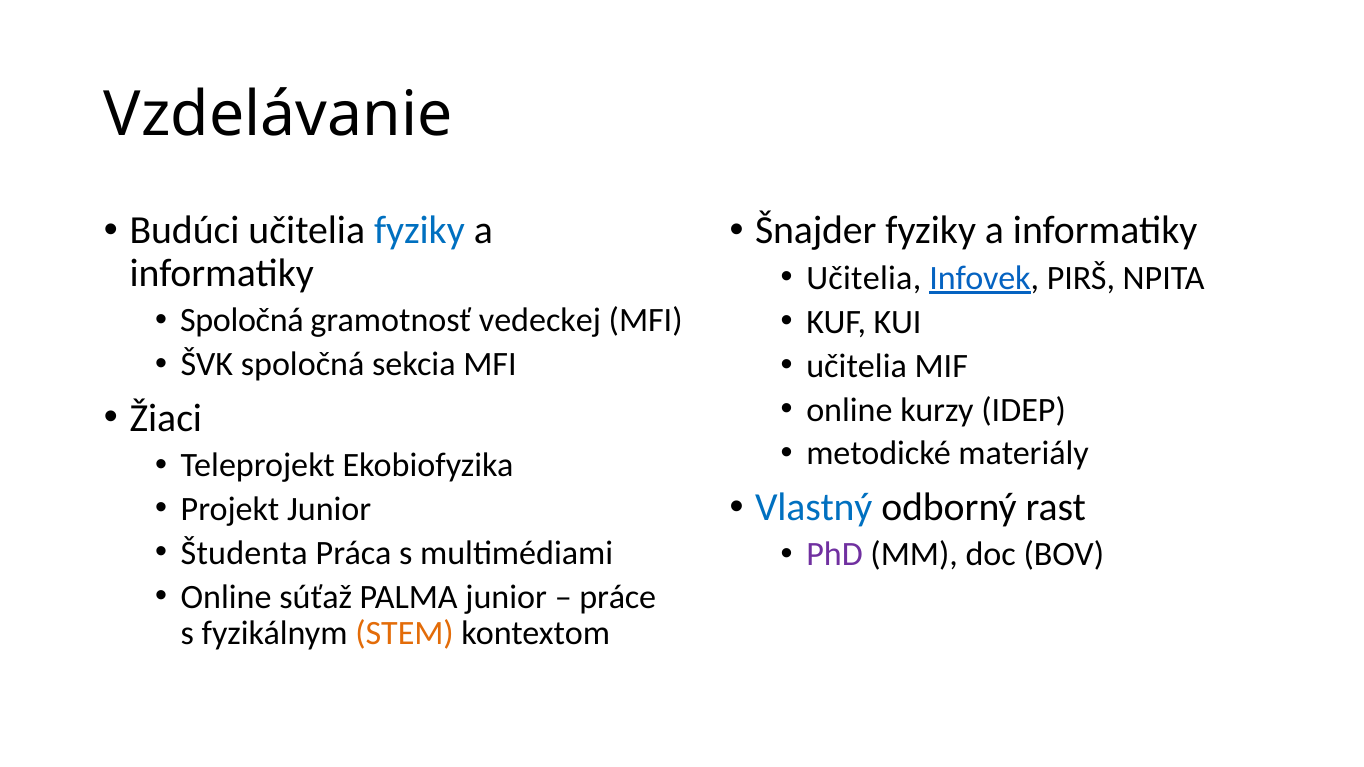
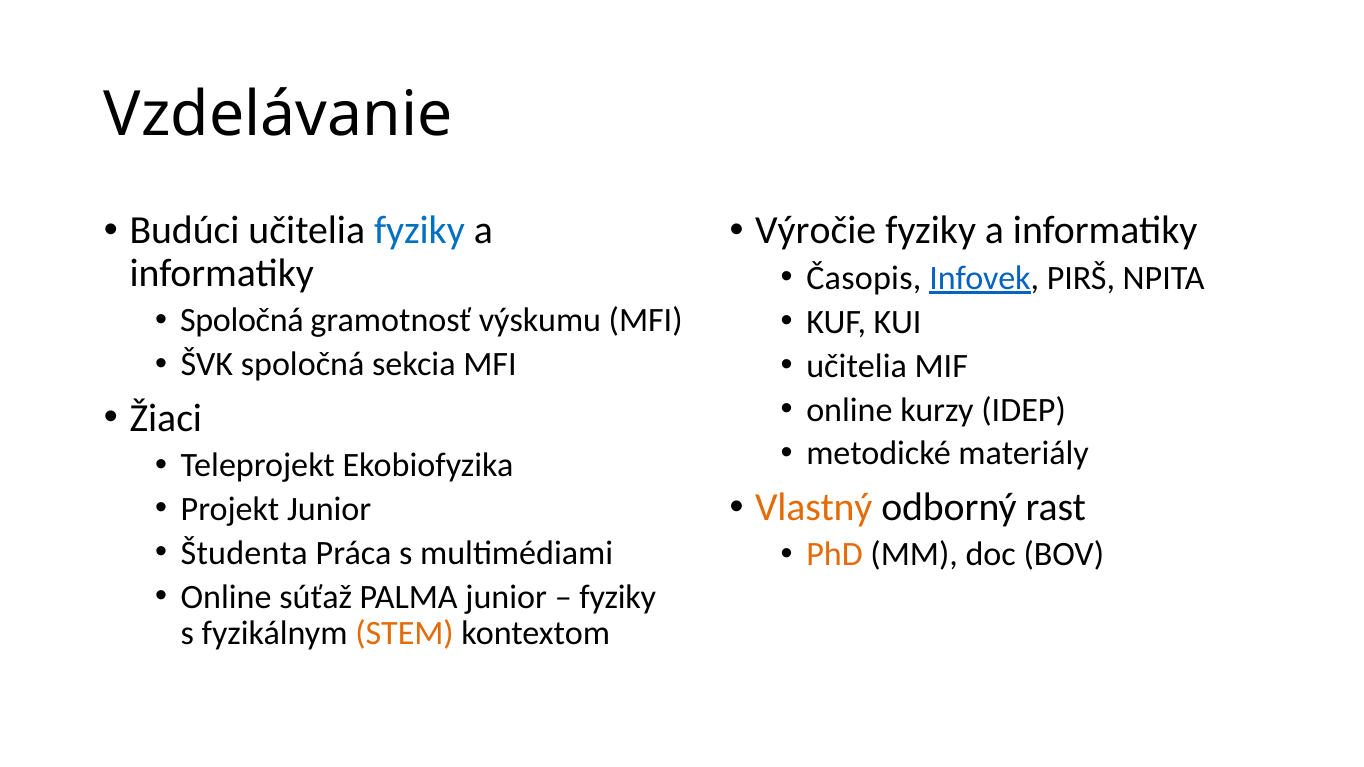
Šnajder: Šnajder -> Výročie (816, 231)
Učitelia: Učitelia -> Časopis (864, 278)
vedeckej: vedeckej -> výskumu (540, 320)
Vlastný colour: blue -> orange (814, 508)
PhD colour: purple -> orange (835, 555)
práce: práce -> fyziky (618, 597)
